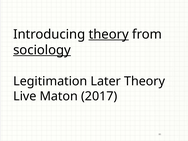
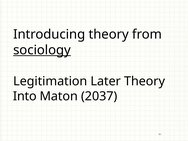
theory underline: present -> none (109, 34)
Live: Live -> Into (25, 96)
2017: 2017 -> 2037 (99, 96)
